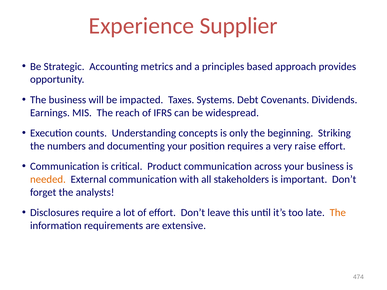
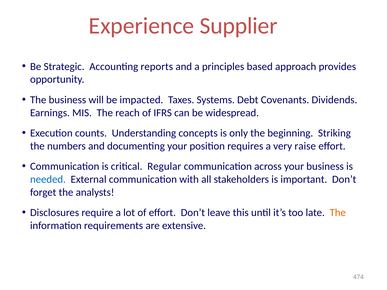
metrics: metrics -> reports (157, 67)
Product: Product -> Regular (164, 167)
needed colour: orange -> blue (48, 179)
